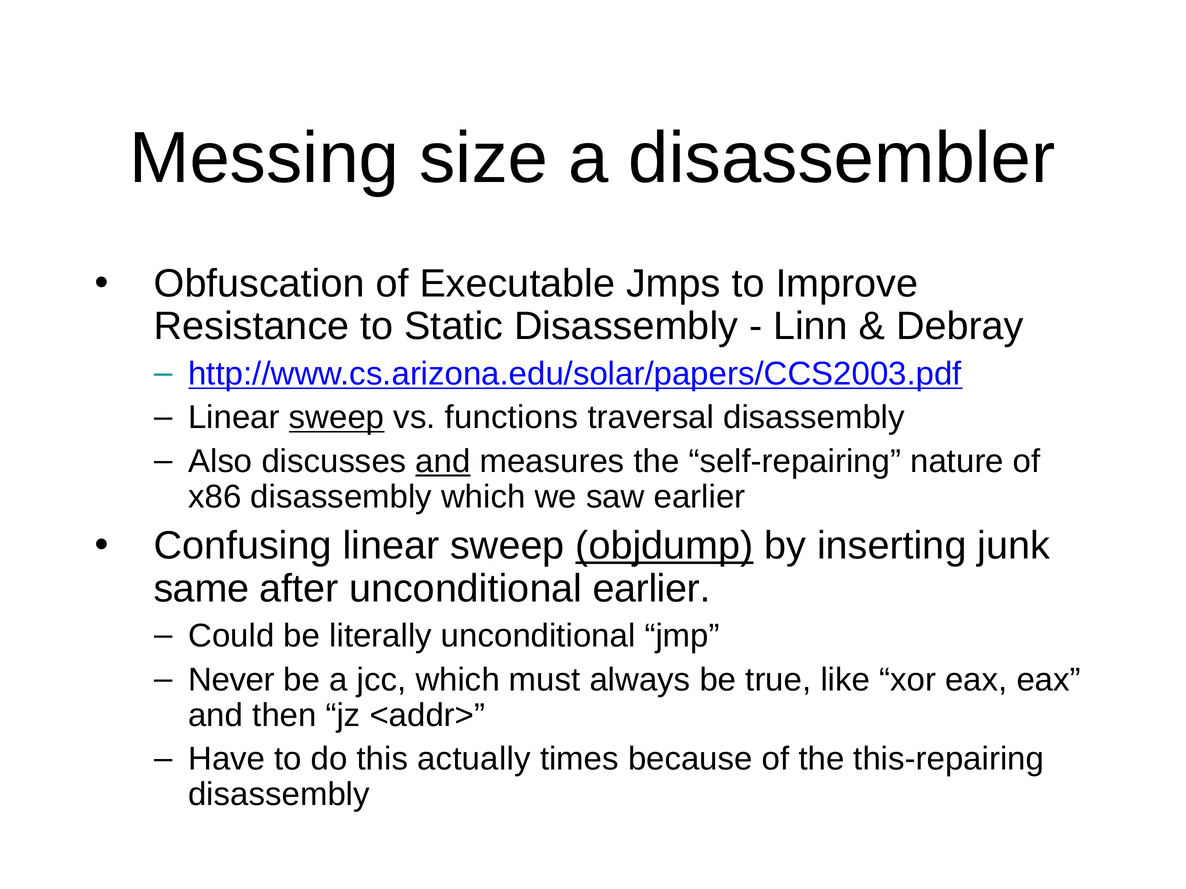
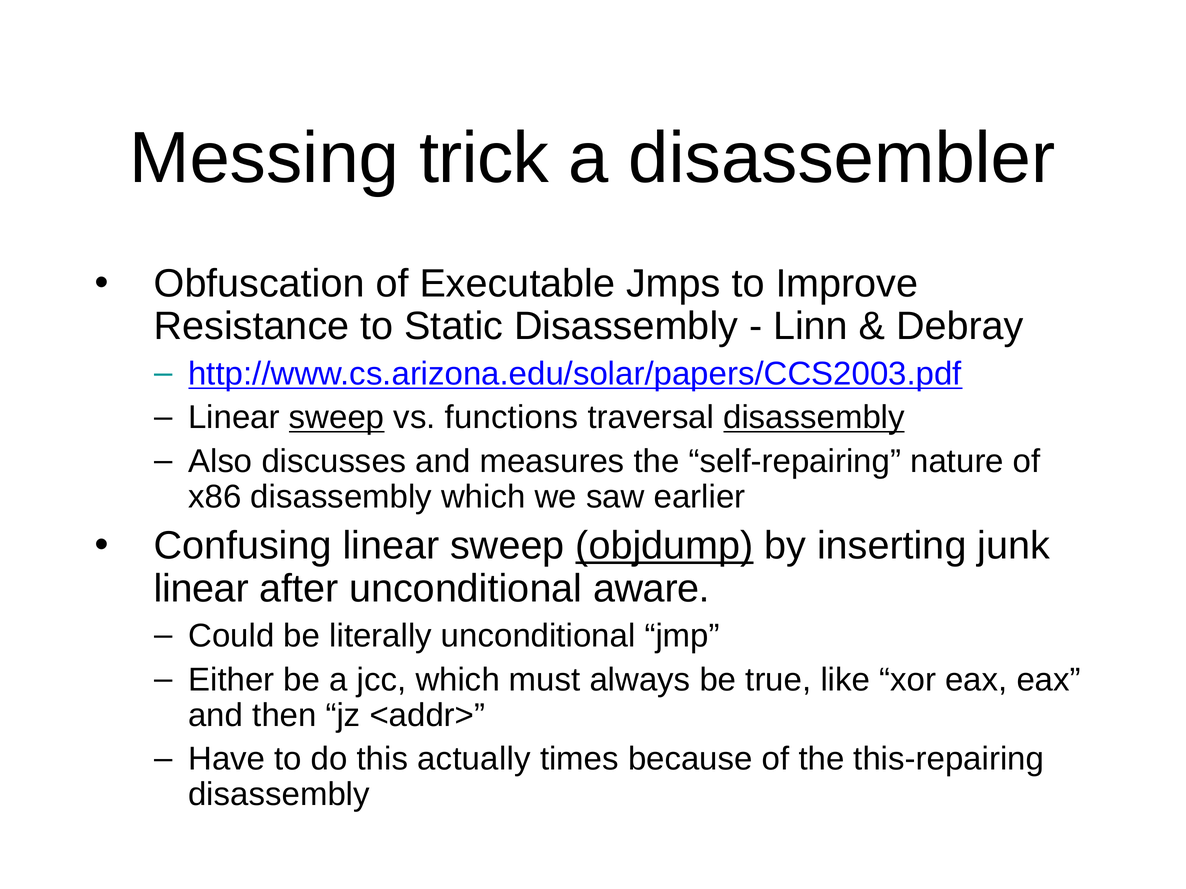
size: size -> trick (484, 158)
disassembly underline: none -> present (814, 418)
and underline: present -> none (443, 462)
same: same -> linear (201, 589)
unconditional earlier: earlier -> aware (652, 589)
Never: Never -> Either (231, 680)
